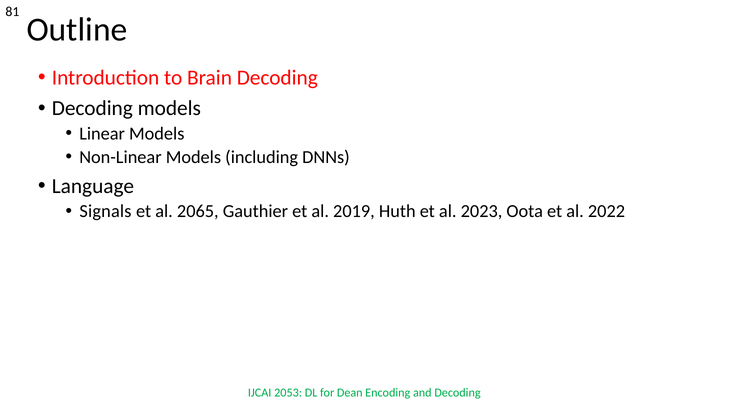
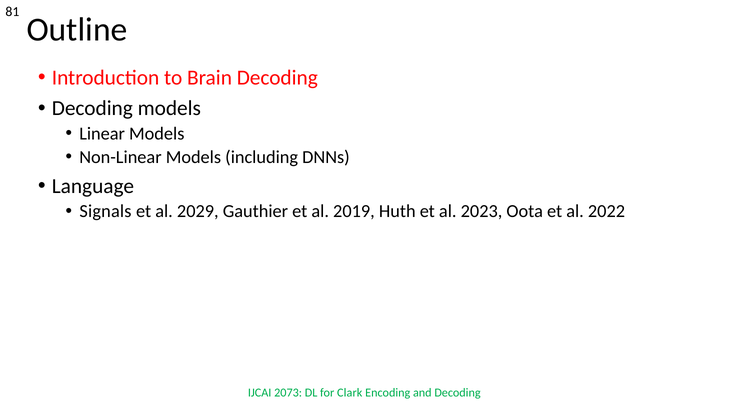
2065: 2065 -> 2029 (198, 211)
2053: 2053 -> 2073 (288, 393)
Dean: Dean -> Clark (350, 393)
